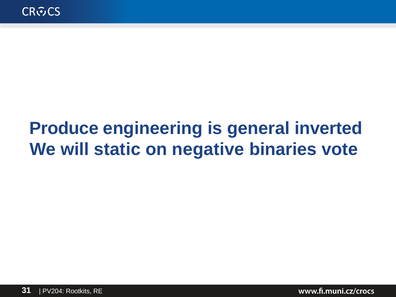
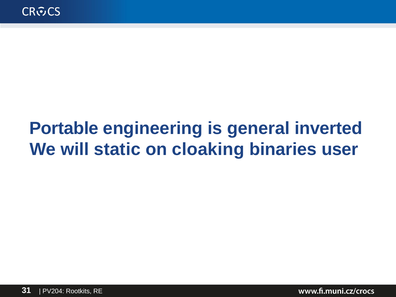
Produce: Produce -> Portable (64, 128)
negative: negative -> cloaking (208, 149)
vote: vote -> user (340, 149)
